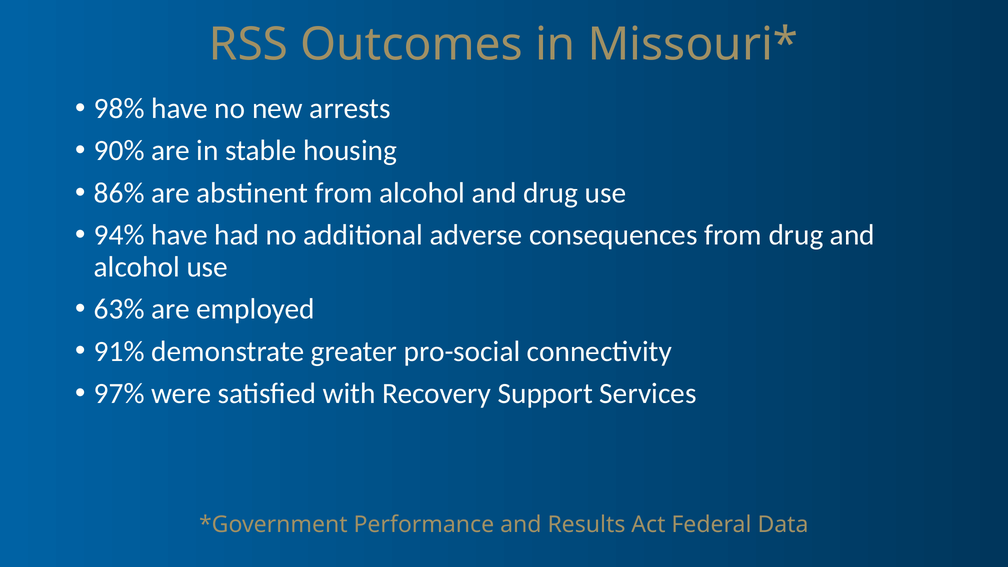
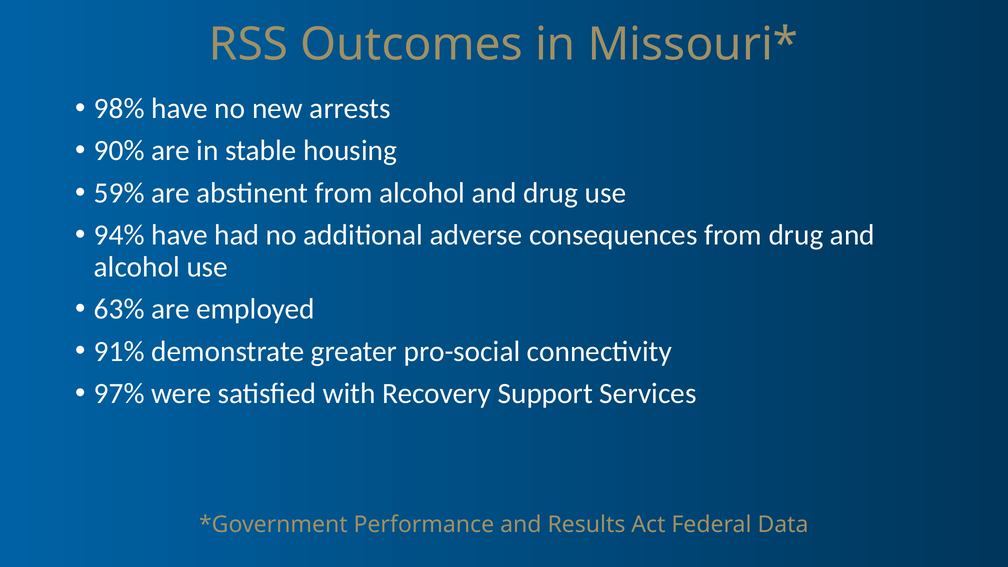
86%: 86% -> 59% (119, 193)
